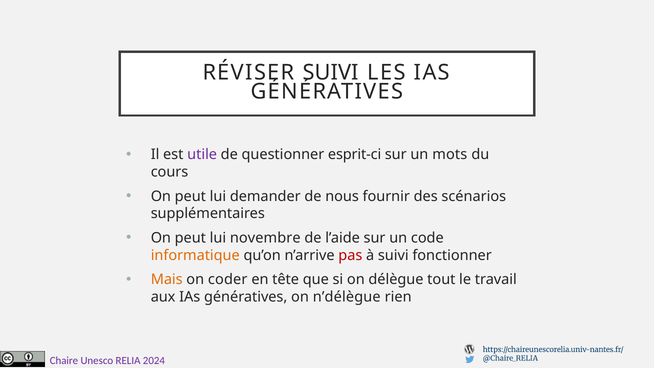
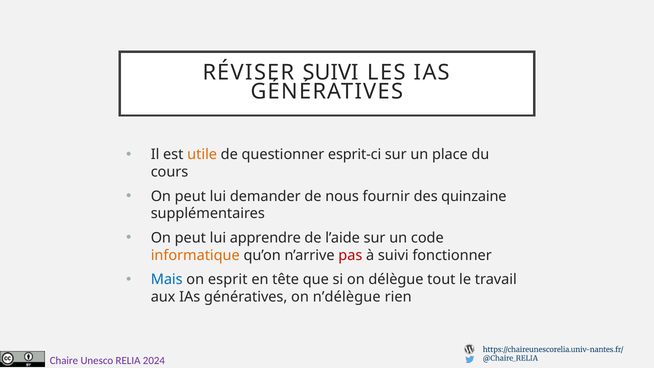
utile colour: purple -> orange (202, 155)
mots: mots -> place (450, 155)
scénarios: scénarios -> quinzaine (474, 196)
novembre: novembre -> apprendre (265, 238)
Mais colour: orange -> blue (167, 280)
coder: coder -> esprit (228, 280)
